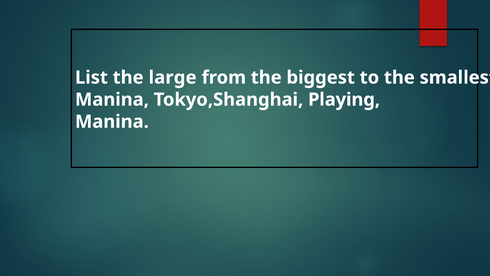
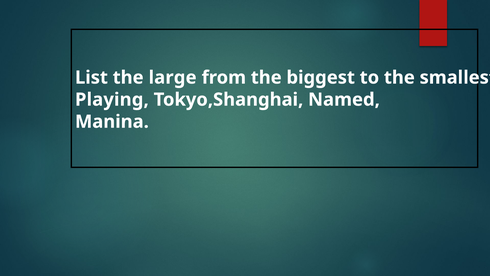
Manina: Manina -> Playing (112, 99)
Playing: Playing -> Named (344, 99)
